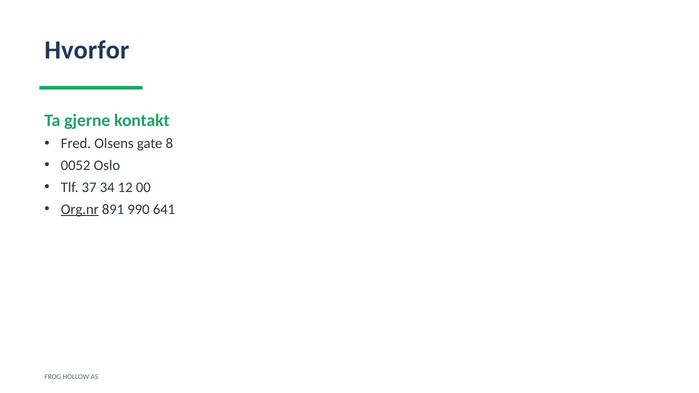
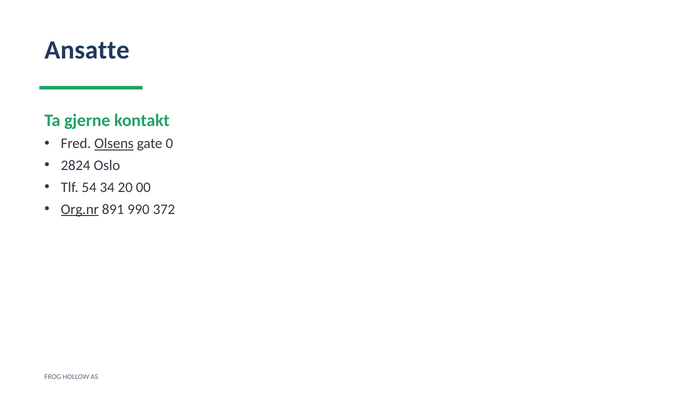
Hvorfor: Hvorfor -> Ansatte (87, 50)
Olsens underline: none -> present (114, 144)
8: 8 -> 0 (169, 144)
0052: 0052 -> 2824 (76, 166)
37: 37 -> 54 (89, 187)
12: 12 -> 20 (125, 187)
641: 641 -> 372 (164, 209)
